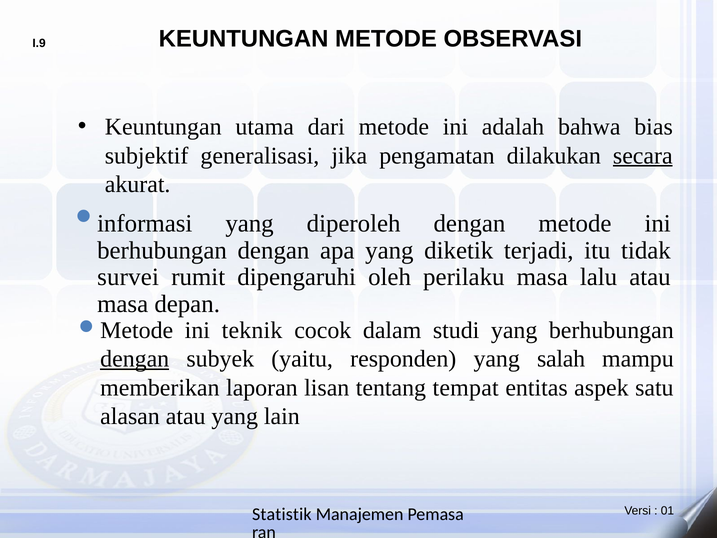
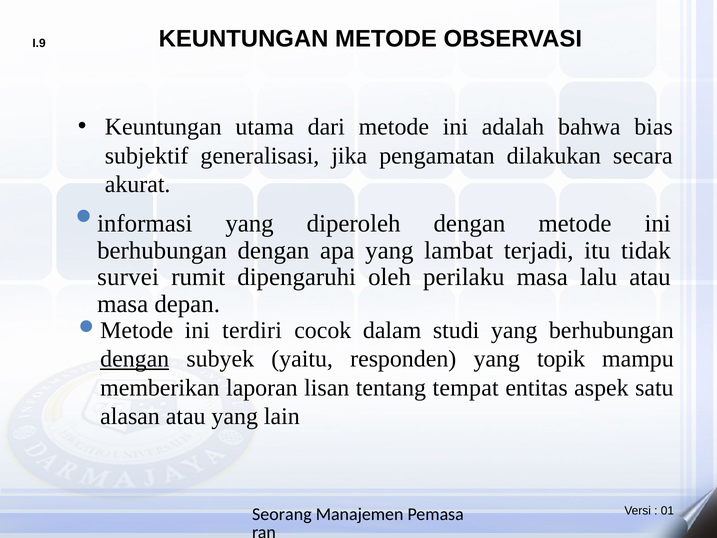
secara underline: present -> none (643, 156)
diketik: diketik -> lambat (459, 250)
teknik: teknik -> terdiri (252, 330)
salah: salah -> topik (561, 359)
Statistik: Statistik -> Seorang (282, 514)
